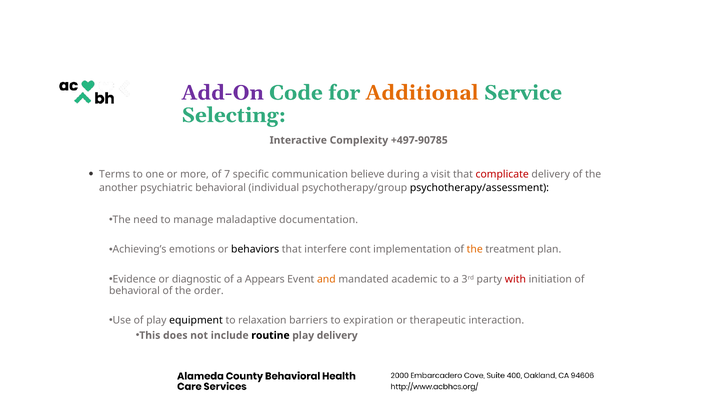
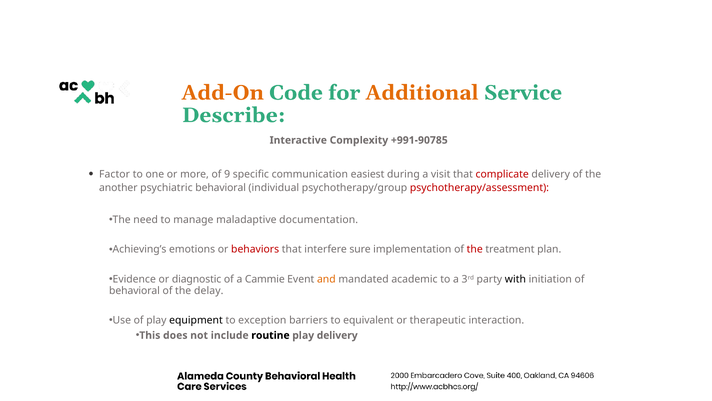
Add-On colour: purple -> orange (223, 93)
Selecting: Selecting -> Describe (234, 115)
+497-90785: +497-90785 -> +991-90785 (419, 140)
Terms: Terms -> Factor (115, 174)
7: 7 -> 9 (227, 174)
believe: believe -> easiest (368, 174)
psychotherapy/assessment colour: black -> red (479, 188)
behaviors colour: black -> red (255, 249)
cont: cont -> sure (360, 249)
the colour: orange -> red (475, 249)
Appears: Appears -> Cammie (265, 279)
with colour: red -> black (515, 279)
order: order -> delay (209, 290)
relaxation: relaxation -> exception (262, 320)
expiration: expiration -> equivalent (368, 320)
